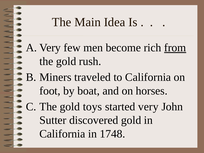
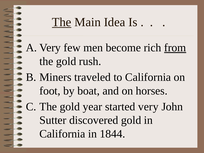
The underline: none -> present (62, 22)
toys: toys -> year (93, 107)
1748: 1748 -> 1844 (112, 134)
